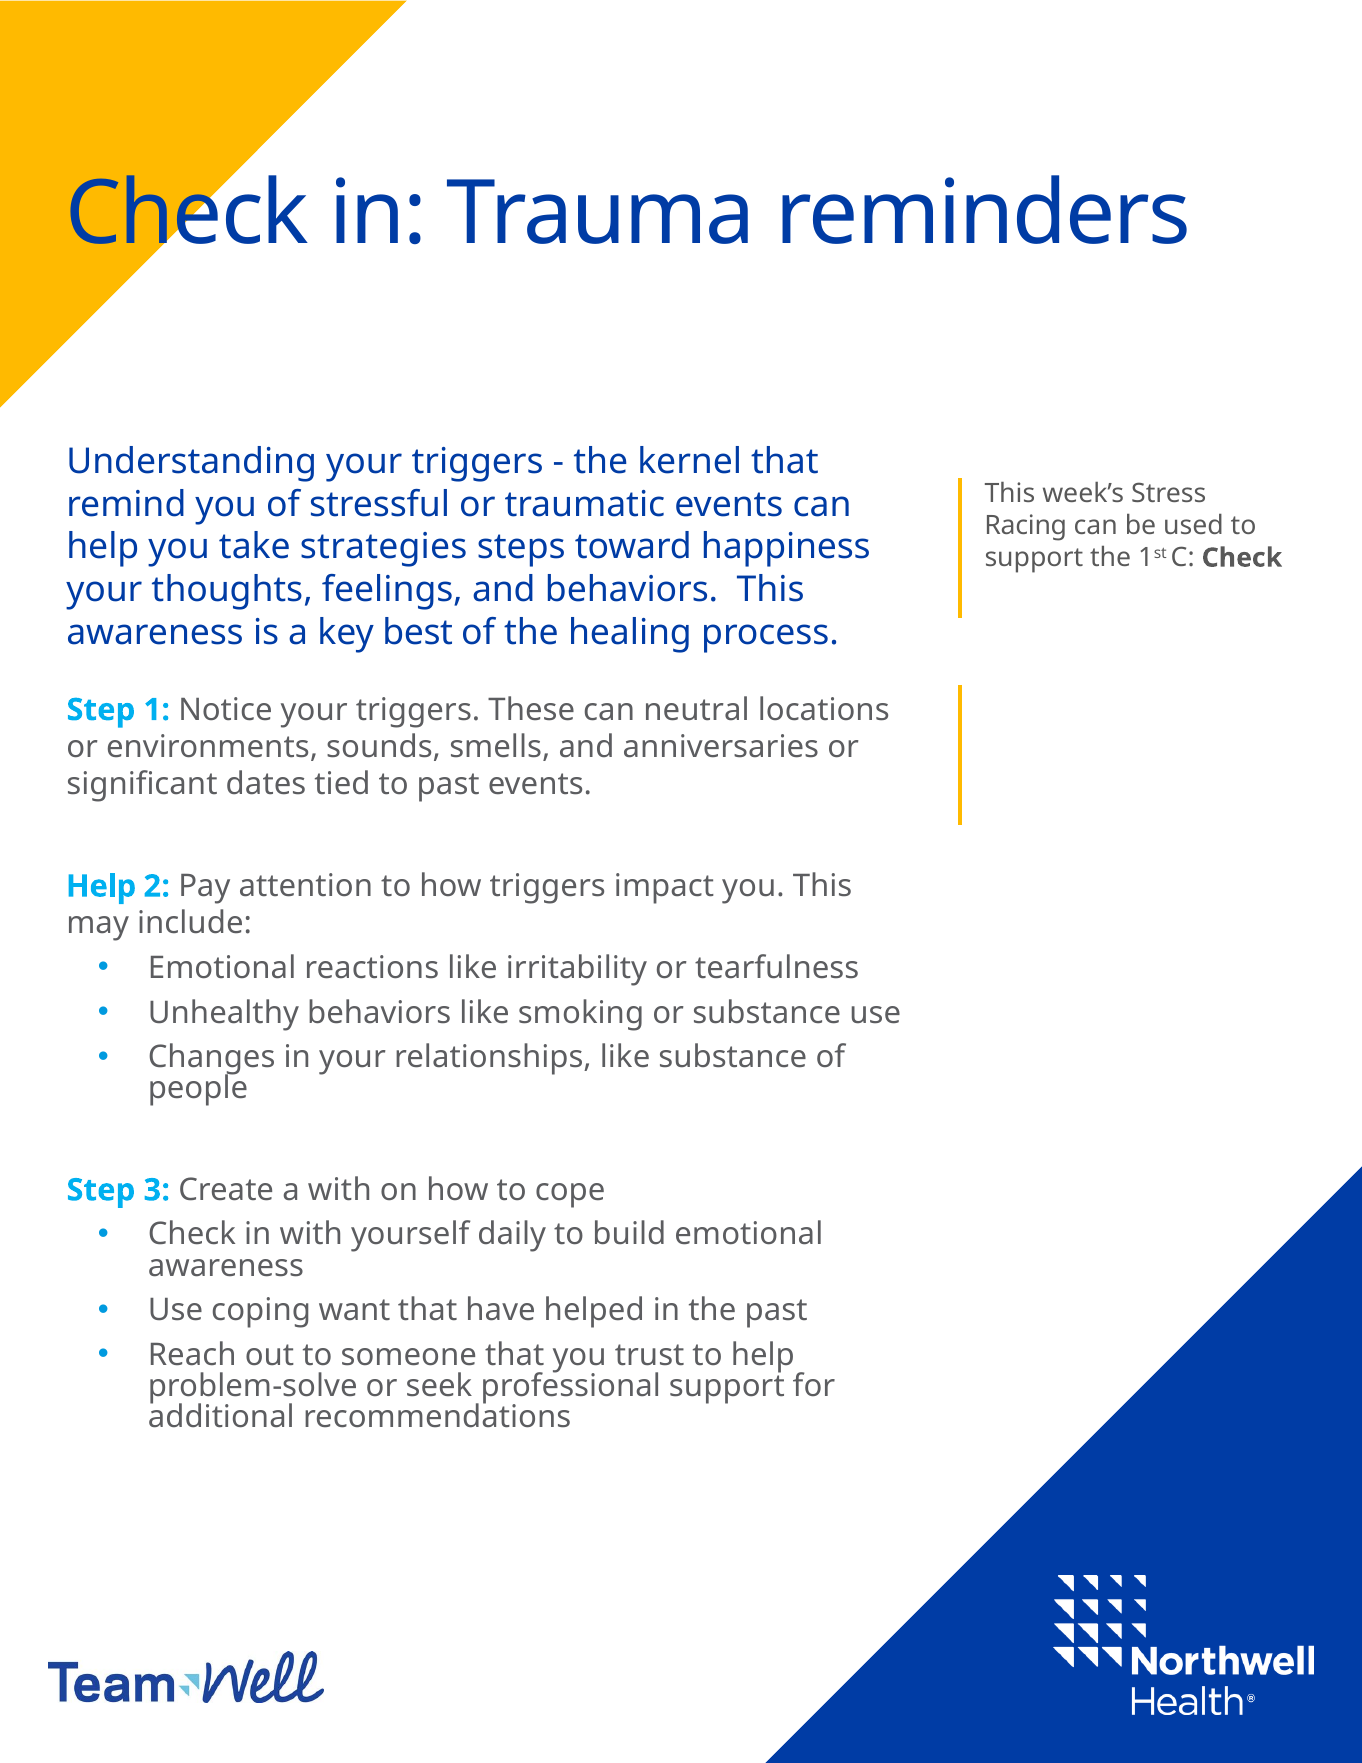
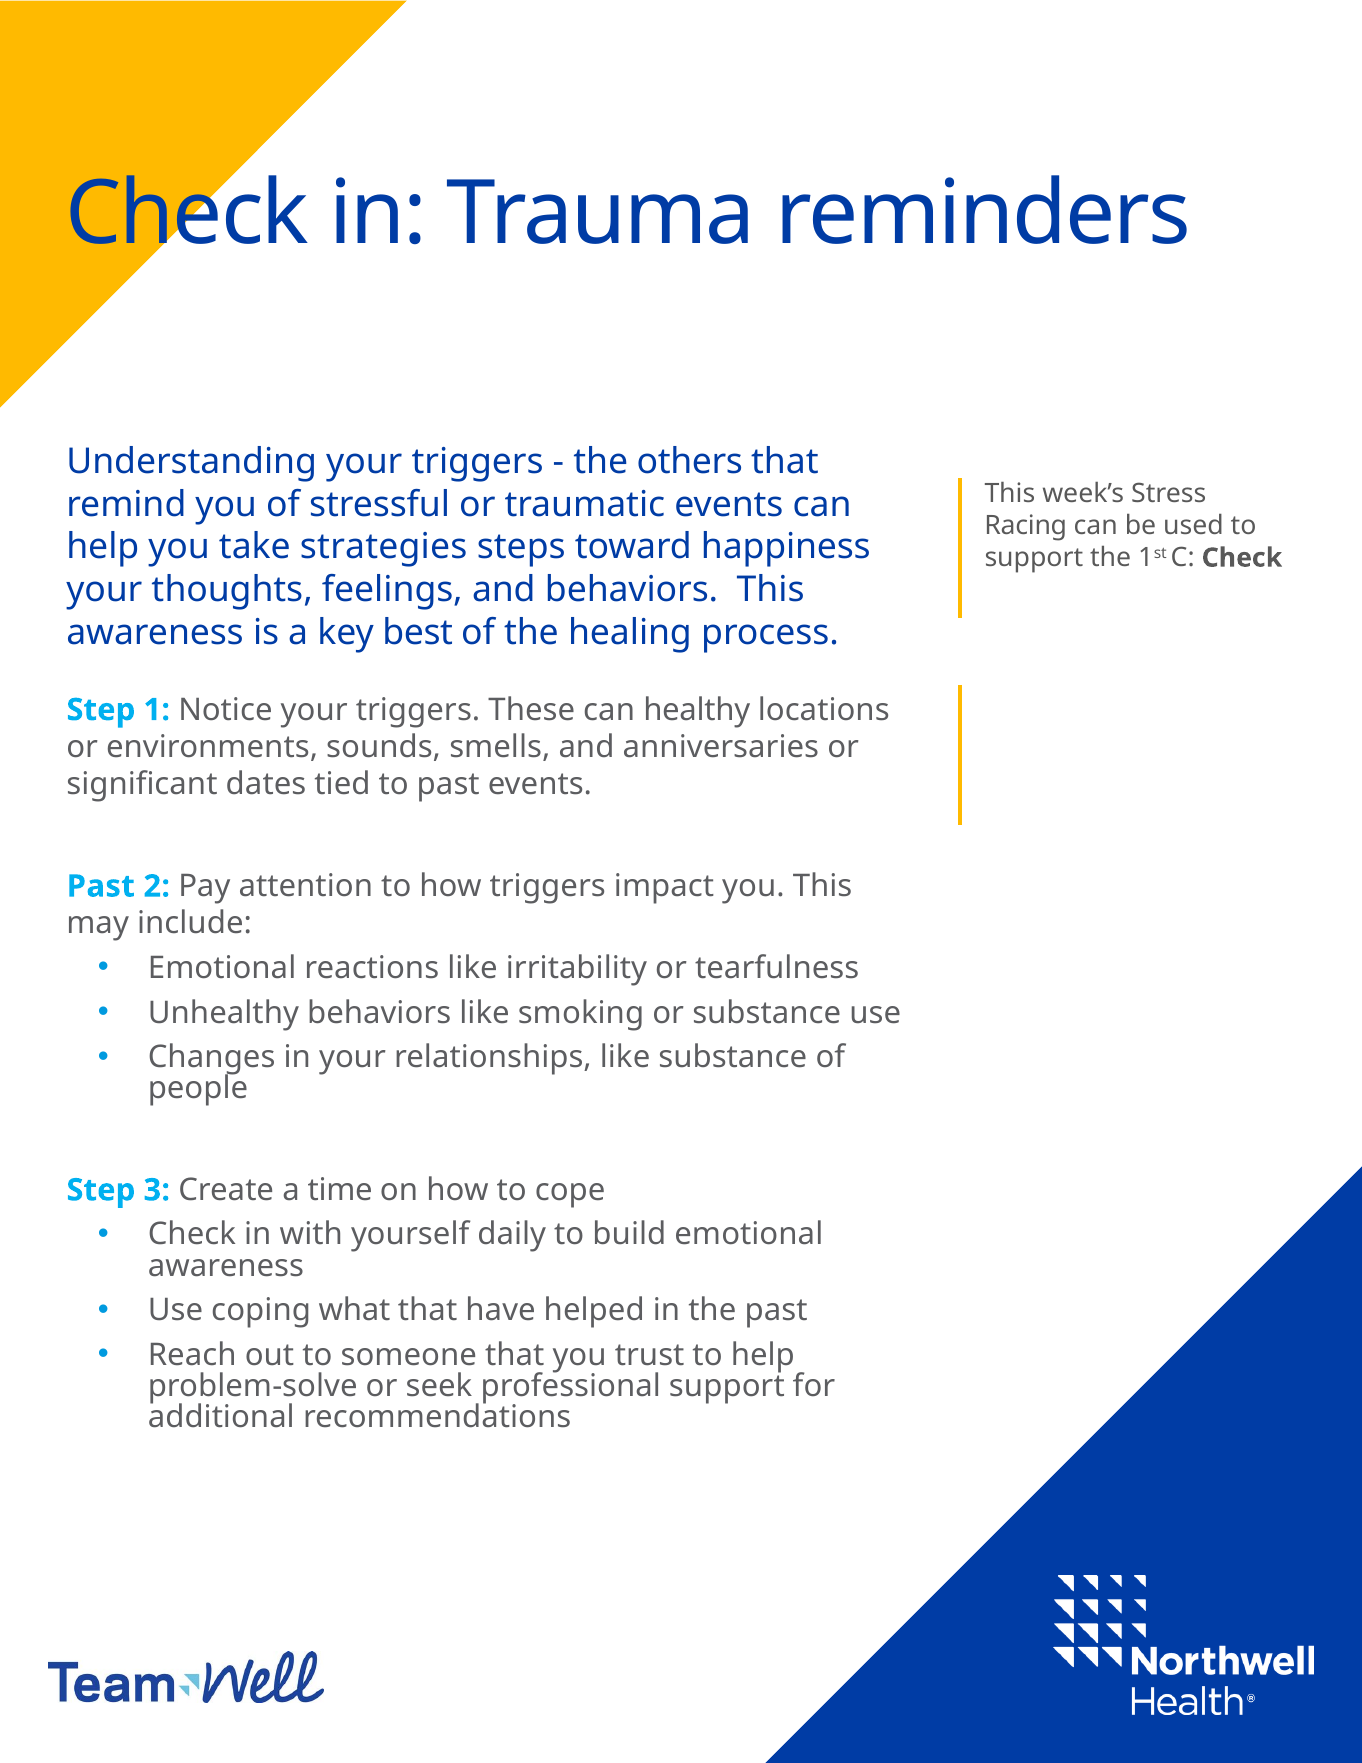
kernel: kernel -> others (690, 462)
neutral: neutral -> healthy (697, 710)
Help: Help -> Past (101, 886)
a with: with -> time (340, 1190)
want: want -> what (355, 1310)
